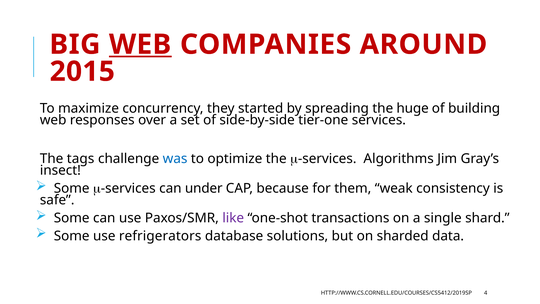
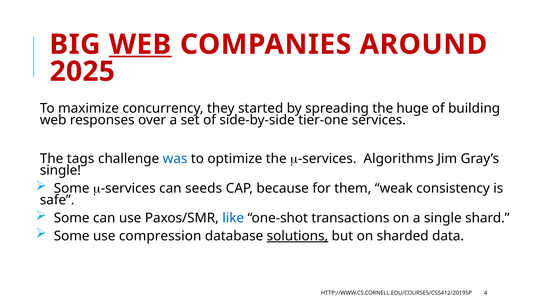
2015: 2015 -> 2025 (82, 71)
insect: insect -> single (60, 170)
under: under -> seeds (204, 188)
like colour: purple -> blue (233, 218)
refrigerators: refrigerators -> compression (160, 236)
solutions underline: none -> present (297, 236)
